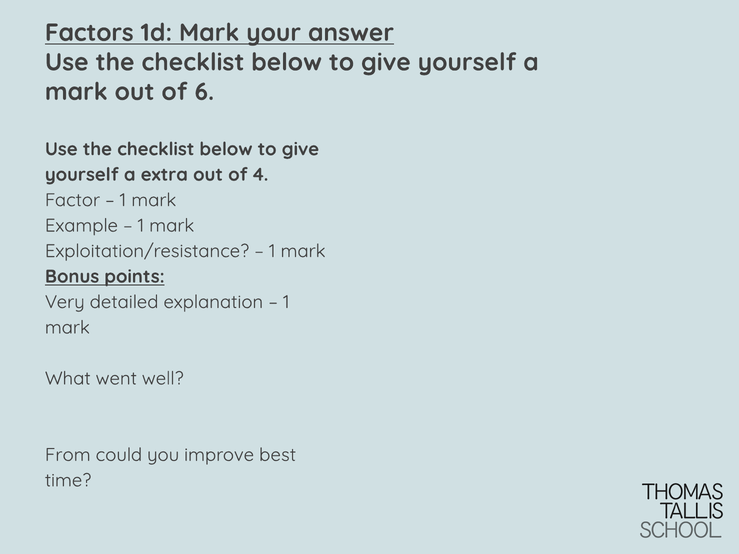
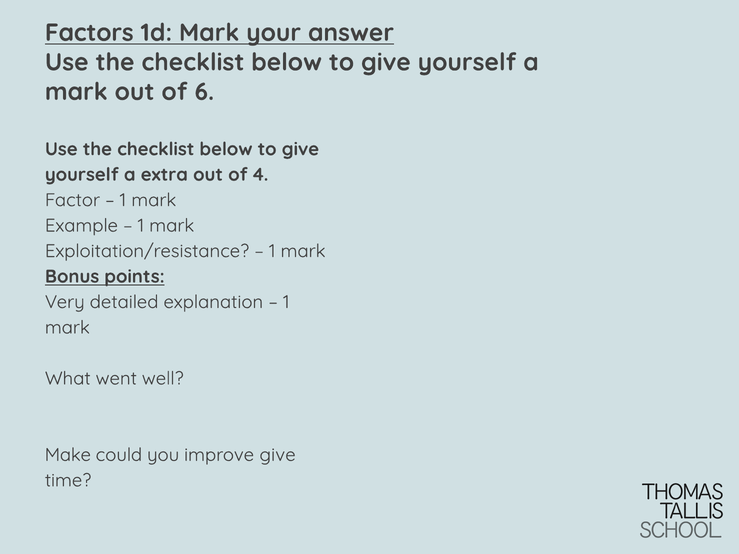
From: From -> Make (68, 455)
improve best: best -> give (278, 455)
